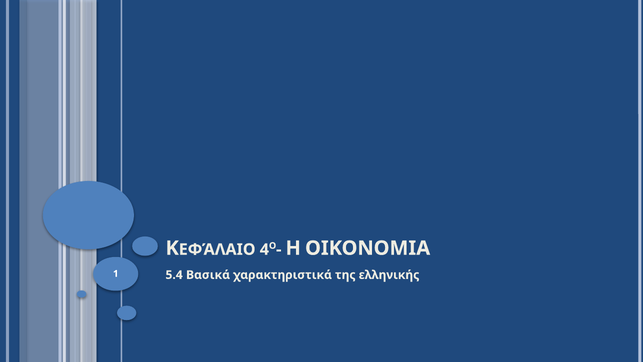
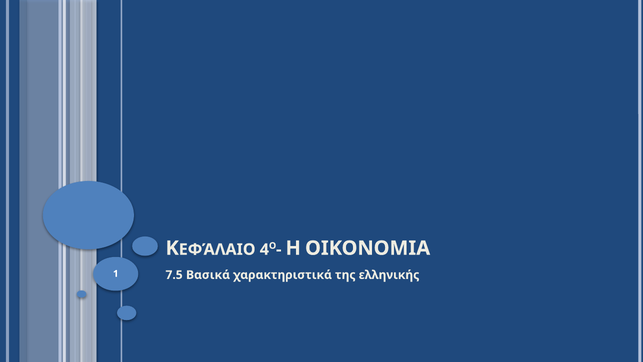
5.4: 5.4 -> 7.5 (174, 275)
